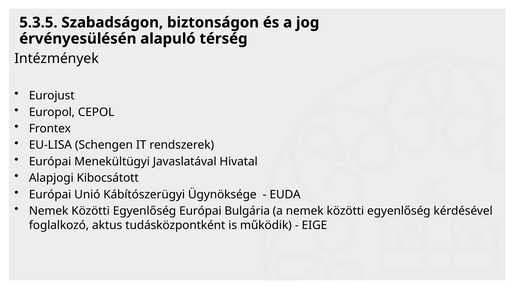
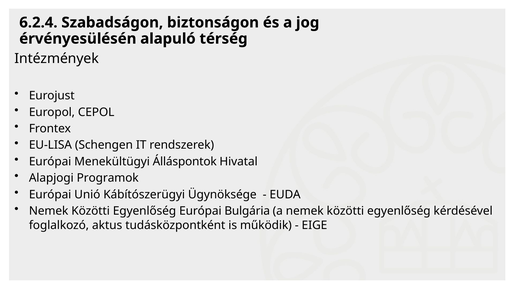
5.3.5: 5.3.5 -> 6.2.4 (38, 23)
Javaslatával: Javaslatával -> Álláspontok (185, 162)
Kibocsátott: Kibocsátott -> Programok (108, 178)
